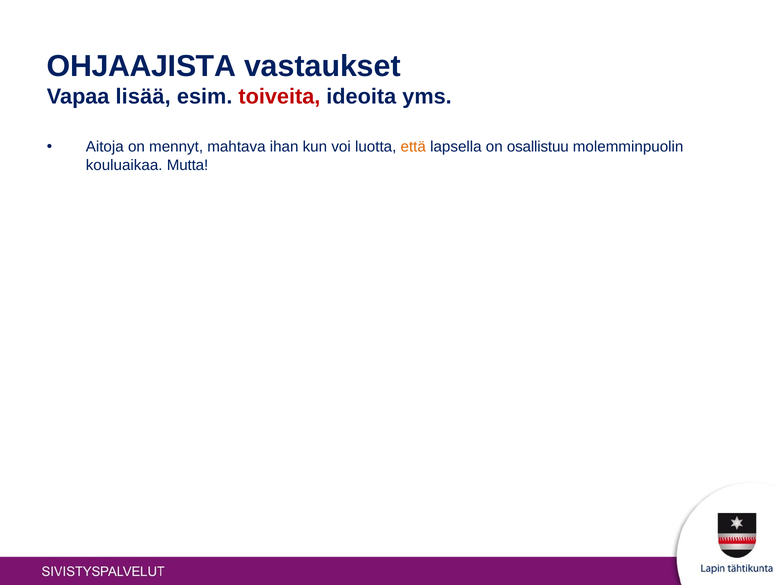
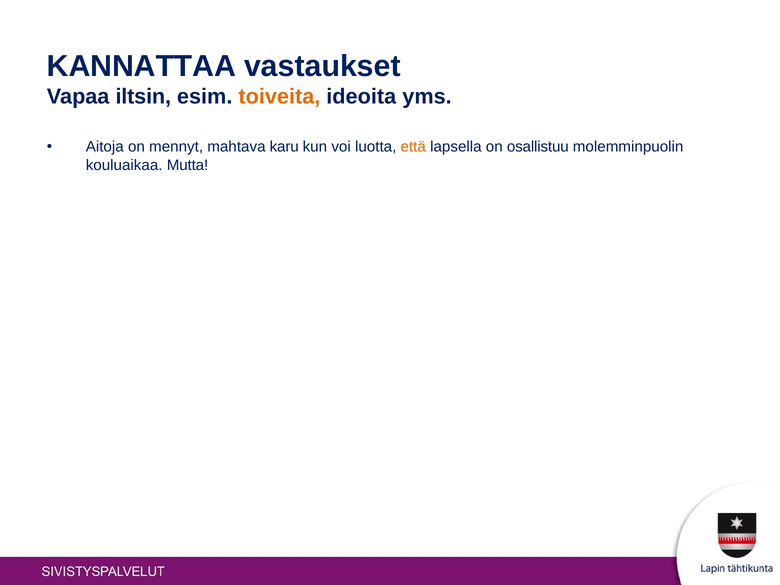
OHJAAJISTA: OHJAAJISTA -> KANNATTAA (141, 66)
lisää: lisää -> iltsin (143, 97)
toiveita colour: red -> orange (279, 97)
ihan: ihan -> karu (284, 147)
